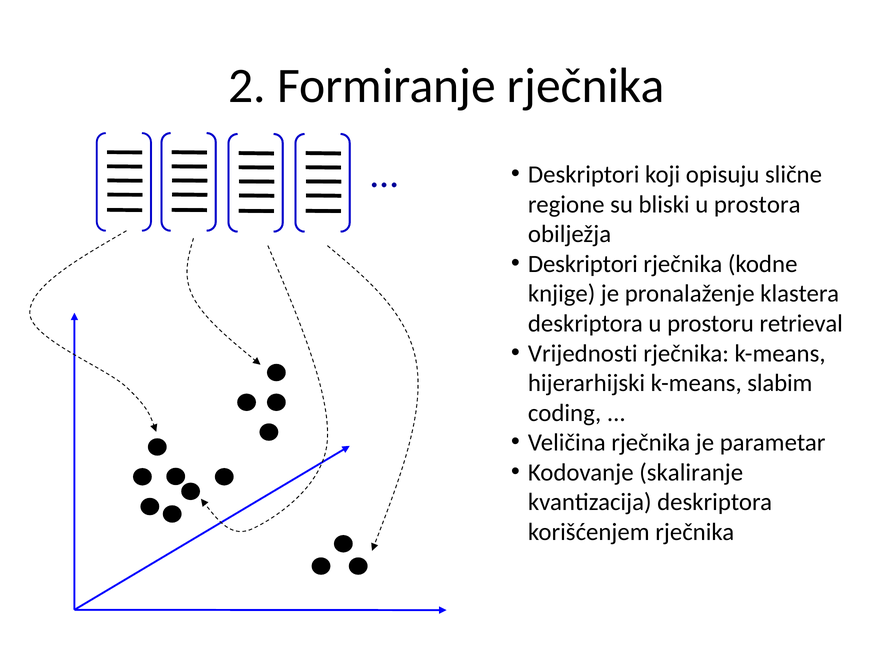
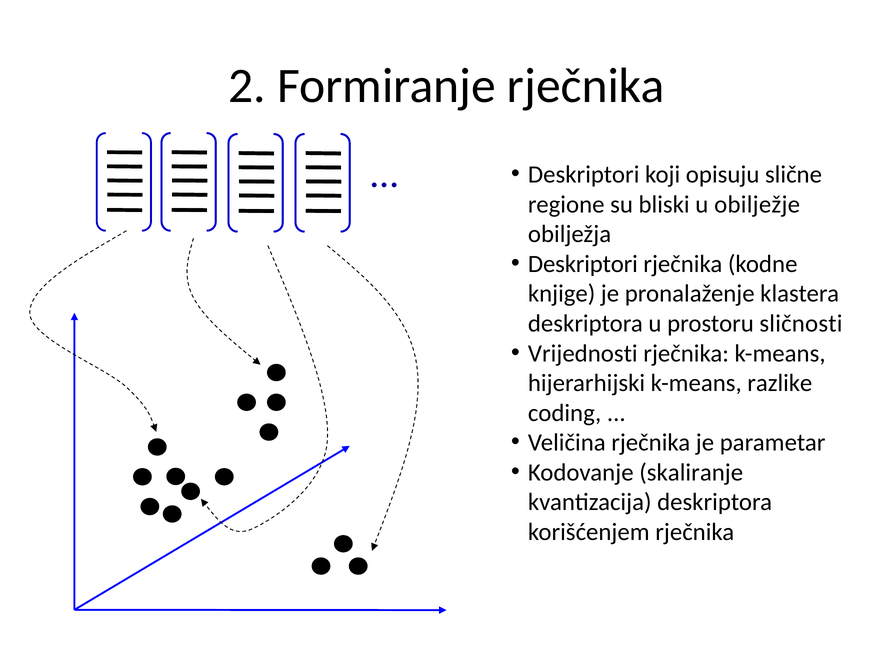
prostora: prostora -> obilježje (757, 204)
retrieval: retrieval -> sličnosti (801, 323)
slabim: slabim -> razlike (780, 383)
